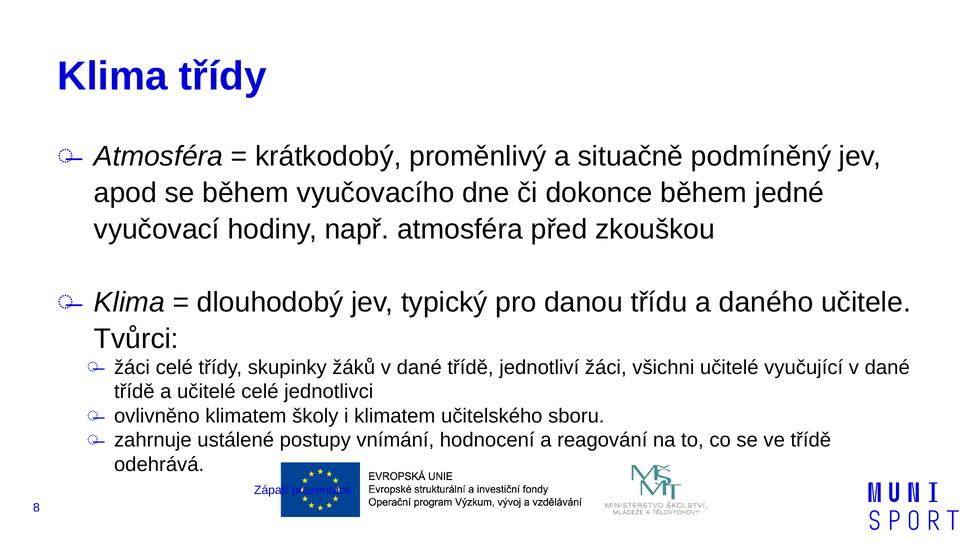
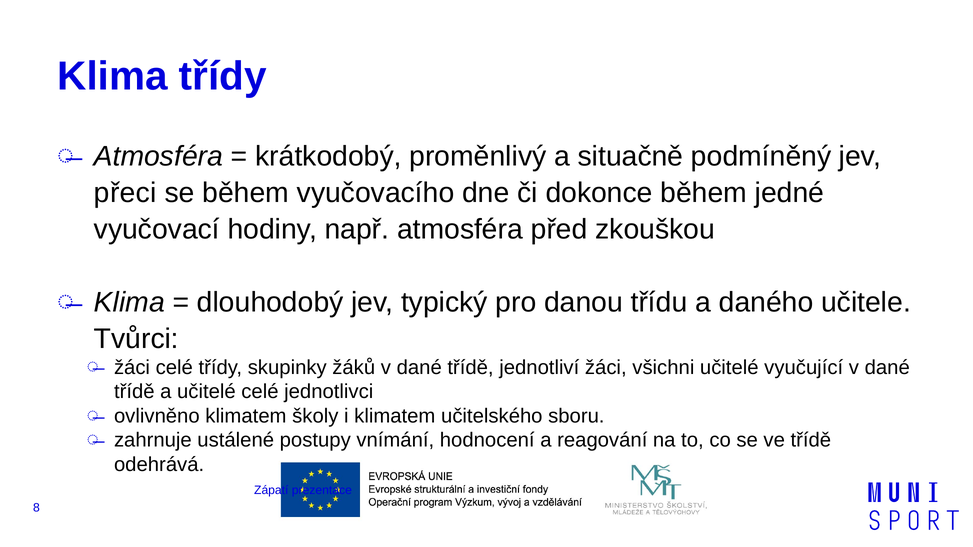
apod: apod -> přeci (125, 193)
